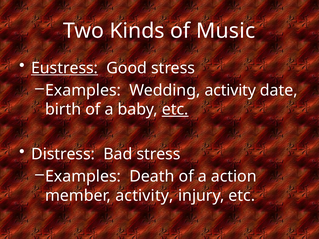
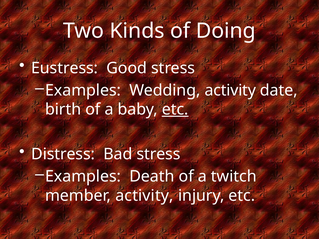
Music: Music -> Doing (226, 31)
Eustress underline: present -> none (65, 68)
action: action -> twitch (234, 177)
